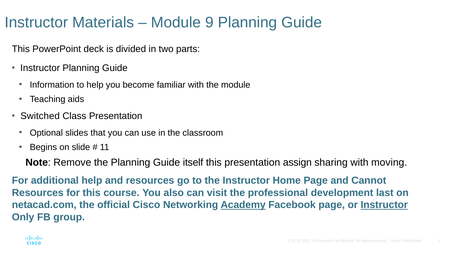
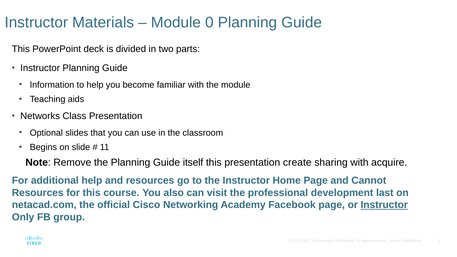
9: 9 -> 0 (209, 23)
Switched: Switched -> Networks (40, 116)
assign: assign -> create (297, 163)
moving: moving -> acquire (389, 163)
Academy underline: present -> none (243, 205)
